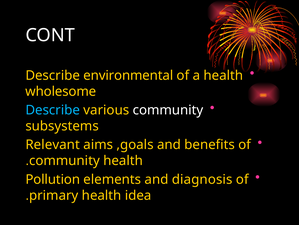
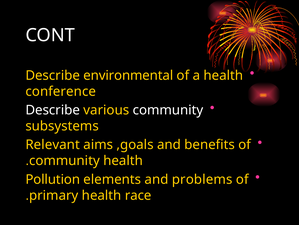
wholesome: wholesome -> conference (61, 91)
Describe colour: light blue -> white (53, 110)
diagnosis: diagnosis -> problems (202, 179)
idea: idea -> race (138, 195)
